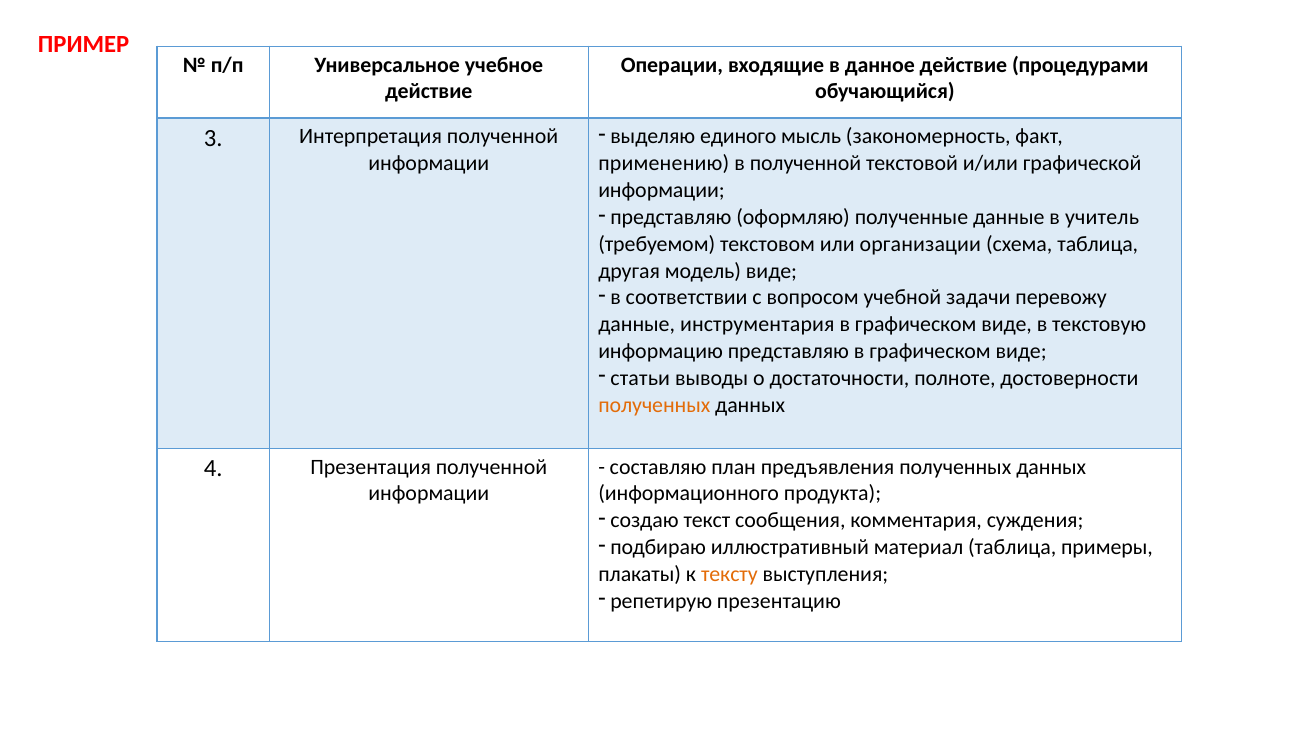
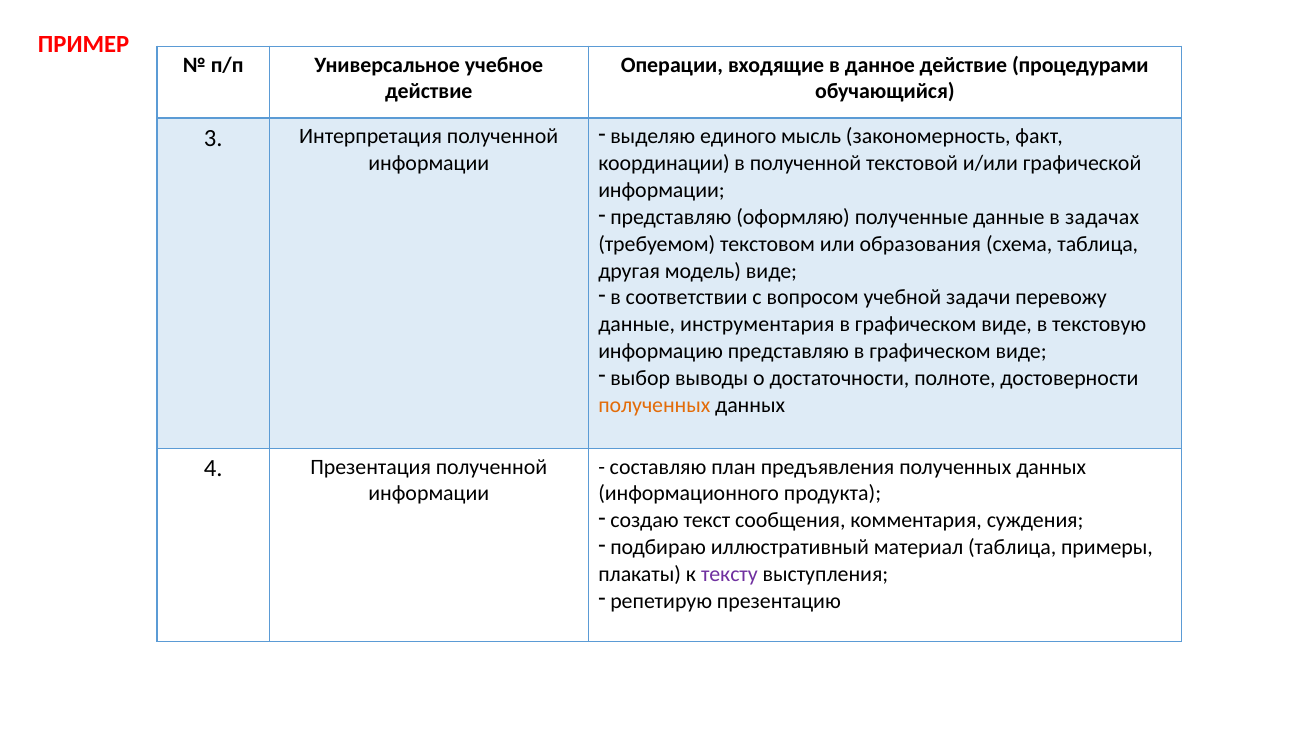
применению: применению -> координации (664, 164)
учитель: учитель -> задачах (1102, 217)
организации: организации -> образования (920, 244)
статьи: статьи -> выбор (640, 378)
тексту colour: orange -> purple (729, 574)
